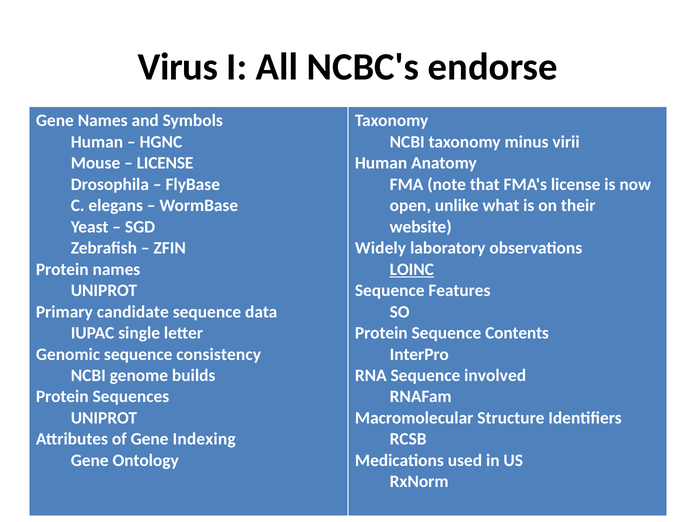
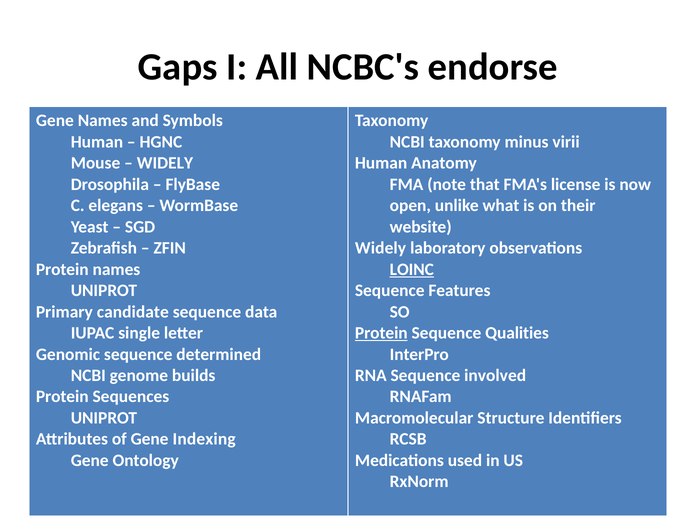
Virus: Virus -> Gaps (178, 67)
LICENSE: LICENSE -> WIDELY (165, 163)
Protein underline: none -> present (381, 333)
Contents: Contents -> Qualities (517, 333)
consistency: consistency -> determined (219, 354)
